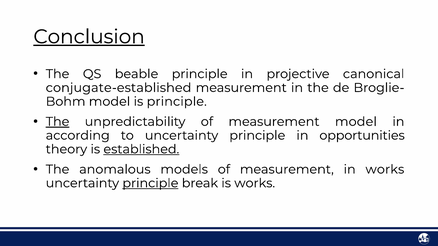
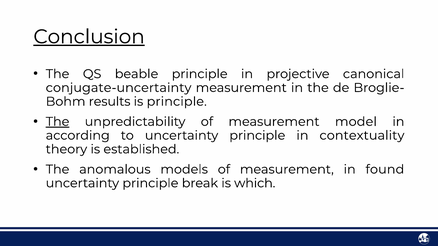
conjugate-established: conjugate-established -> conjugate-uncertainty (119, 88)
model: model -> results (110, 102)
opportunities: opportunities -> contextuality (362, 136)
established underline: present -> none (141, 149)
in works: works -> found (385, 170)
principle underline: present -> none (150, 183)
is works: works -> which (255, 183)
